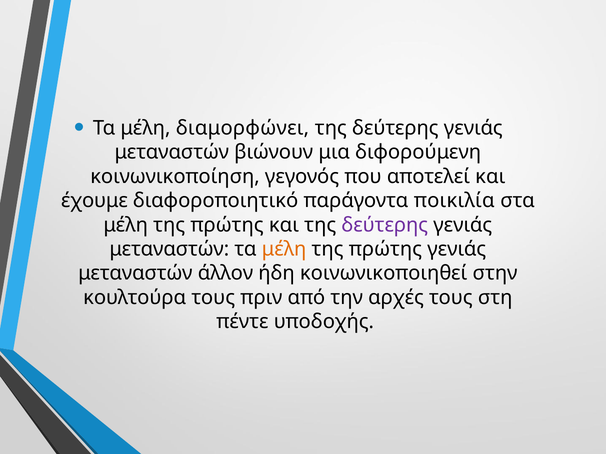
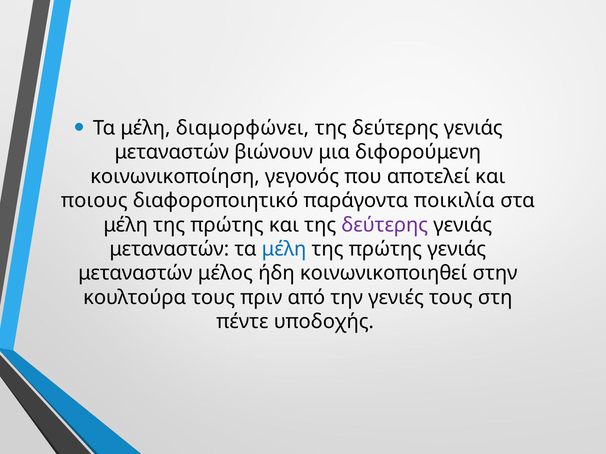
έχουμε: έχουμε -> ποιους (94, 201)
μέλη colour: orange -> blue (284, 249)
άλλον: άλλον -> μέλος (225, 274)
αρχές: αρχές -> γενιές (396, 298)
